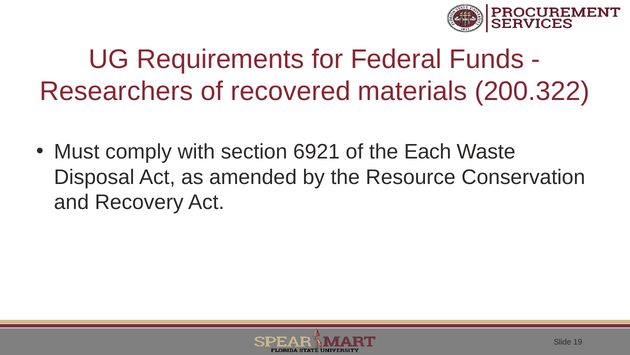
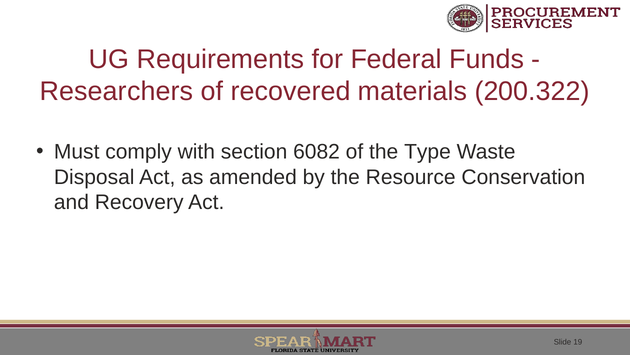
6921: 6921 -> 6082 (317, 152)
Each: Each -> Type (428, 152)
